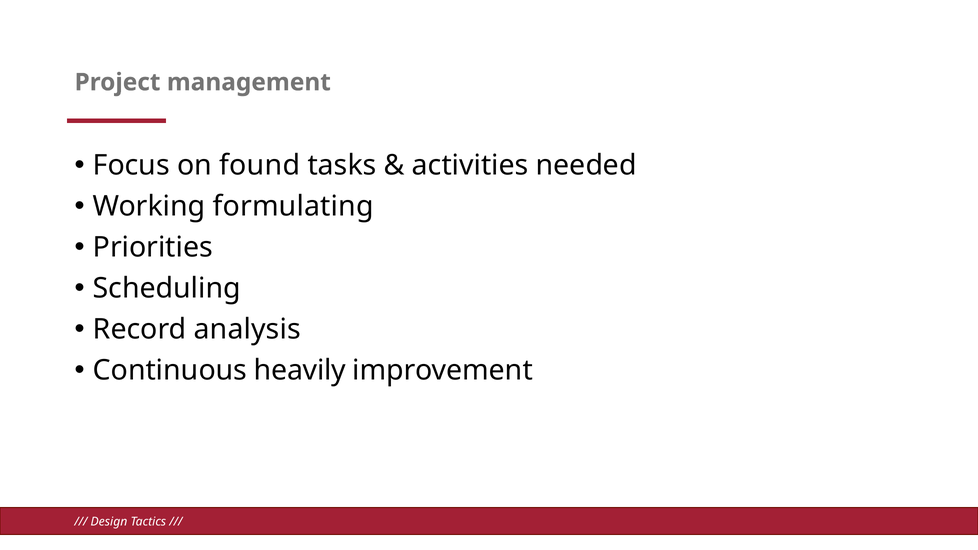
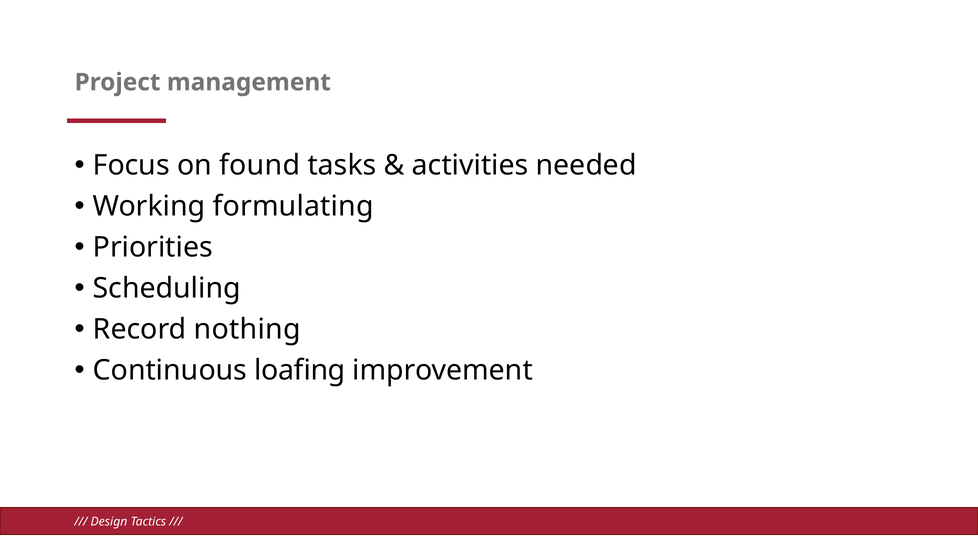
analysis: analysis -> nothing (247, 329)
heavily: heavily -> loafing (300, 370)
